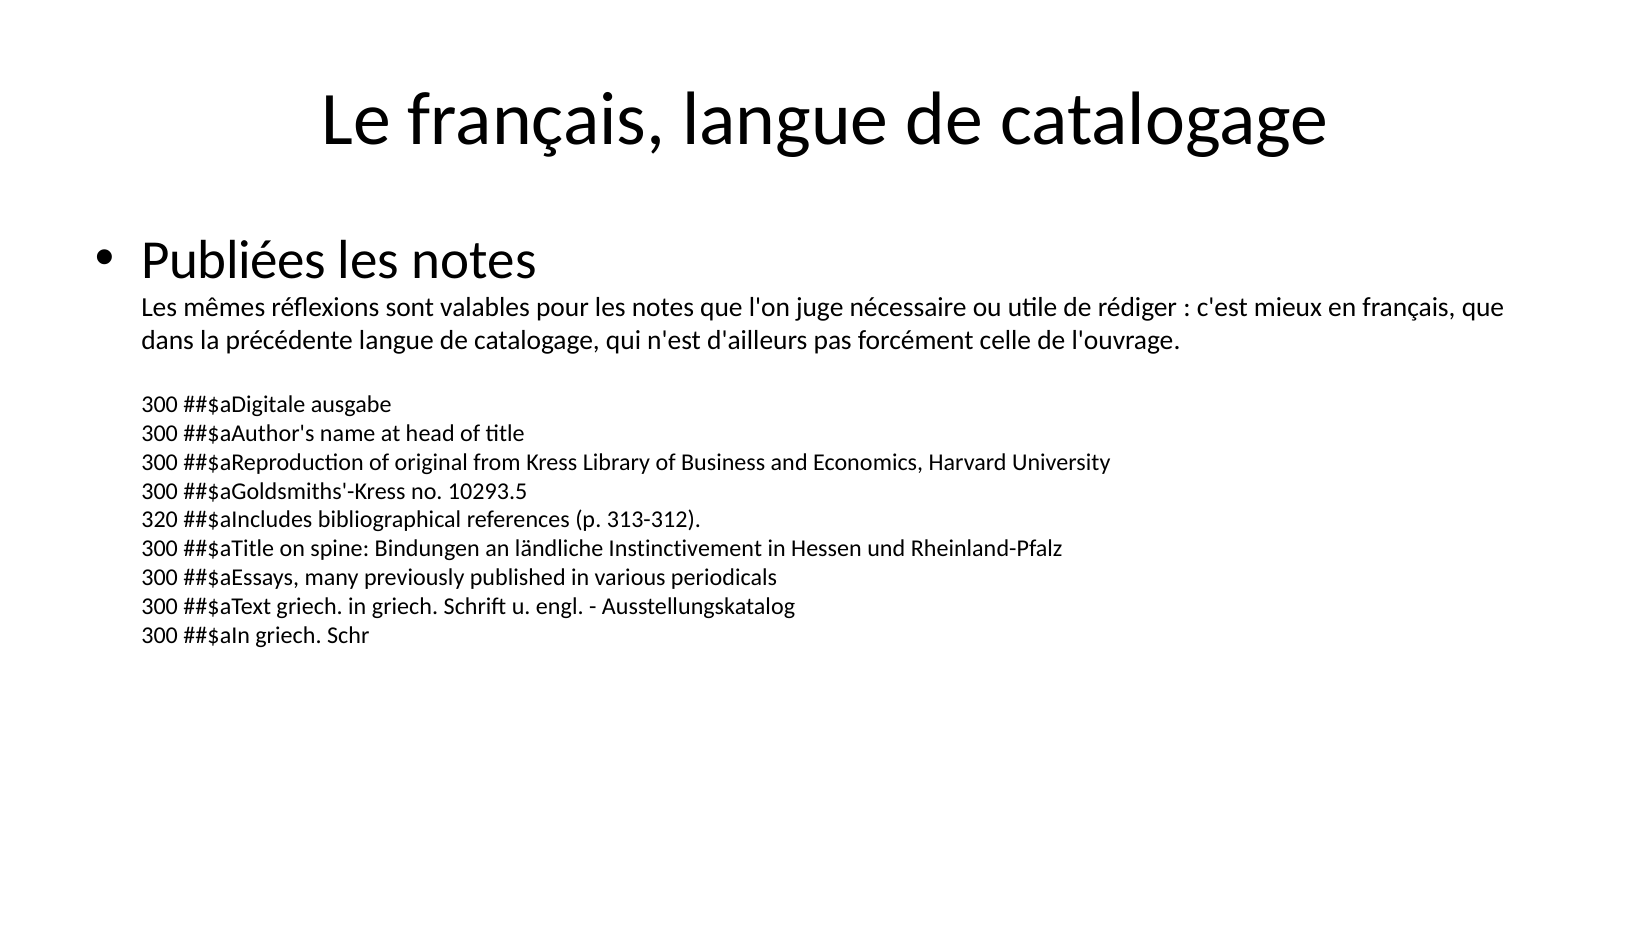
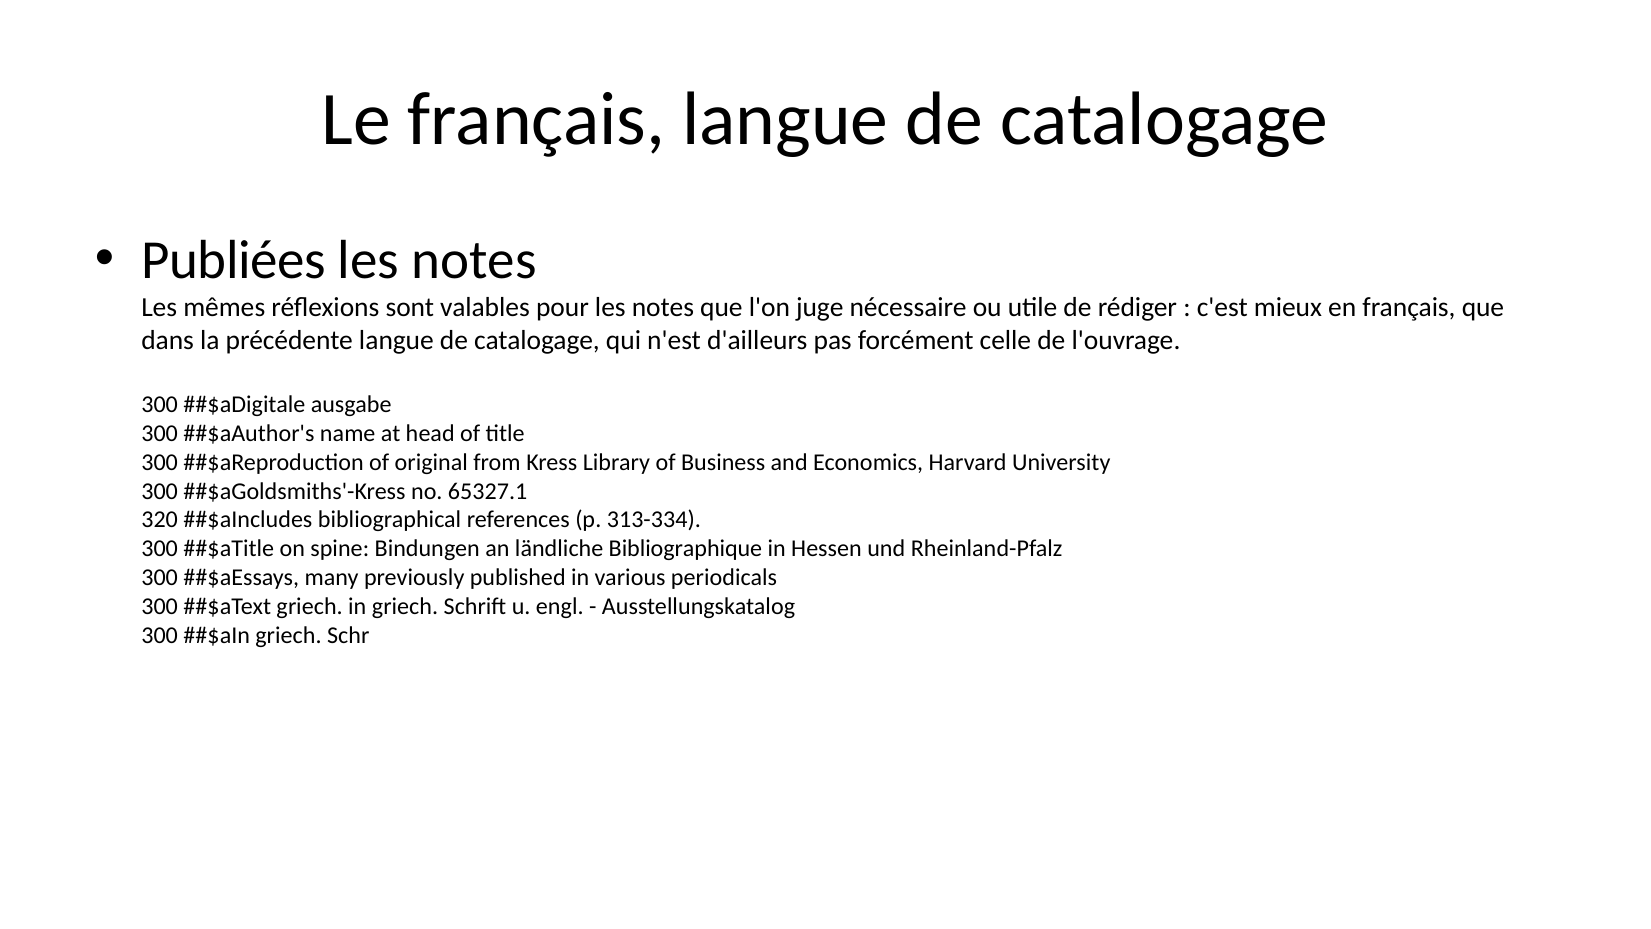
10293.5: 10293.5 -> 65327.1 (488, 491)
313-312: 313-312 -> 313-334 (654, 520)
Instinctivement: Instinctivement -> Bibliographique (685, 549)
